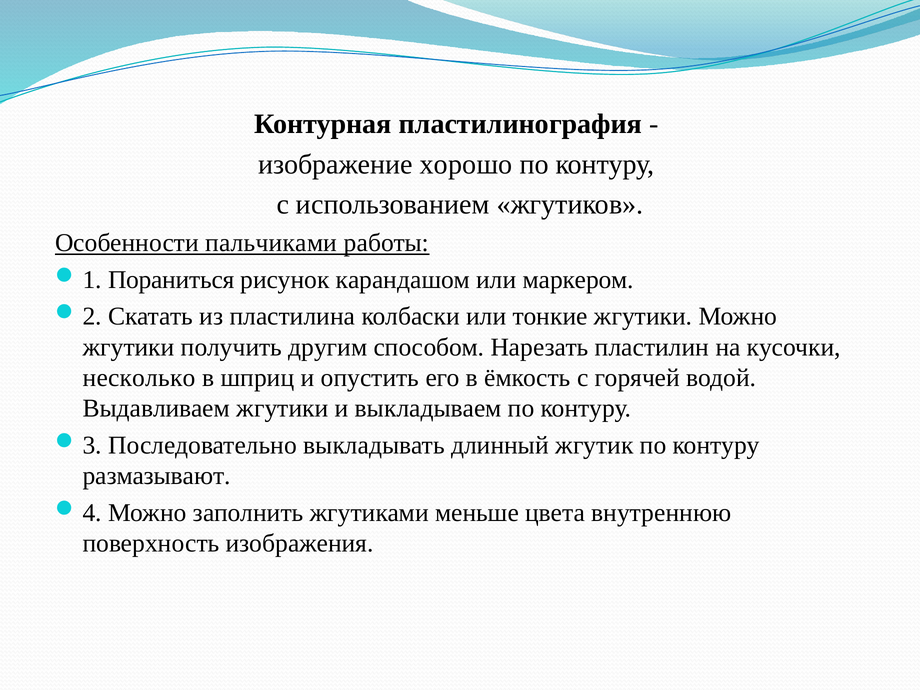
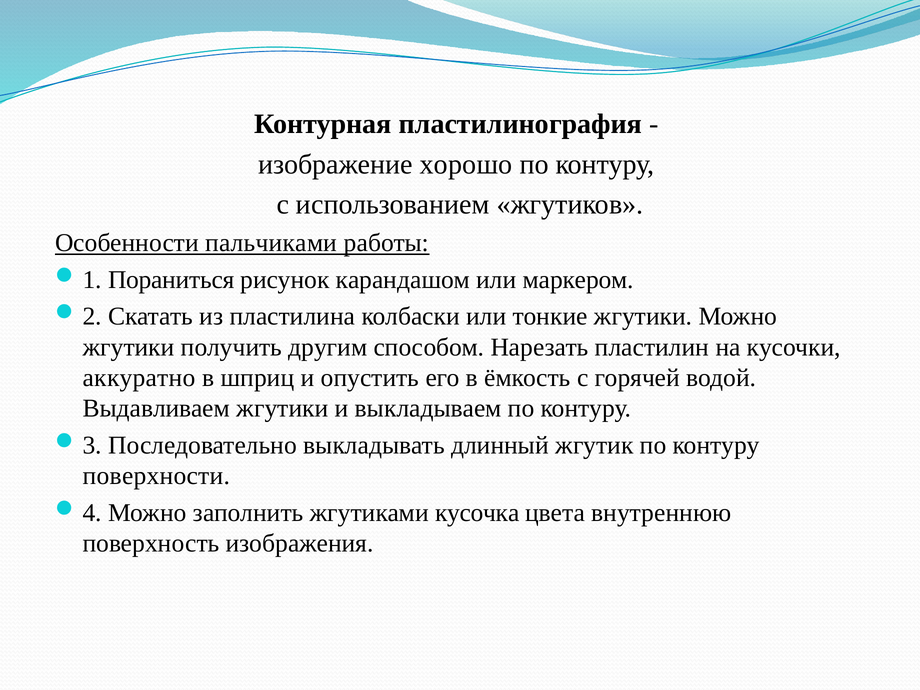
несколько: несколько -> аккуратно (139, 378)
размазывают: размазывают -> поверхности (156, 476)
меньше: меньше -> кусочка (477, 513)
